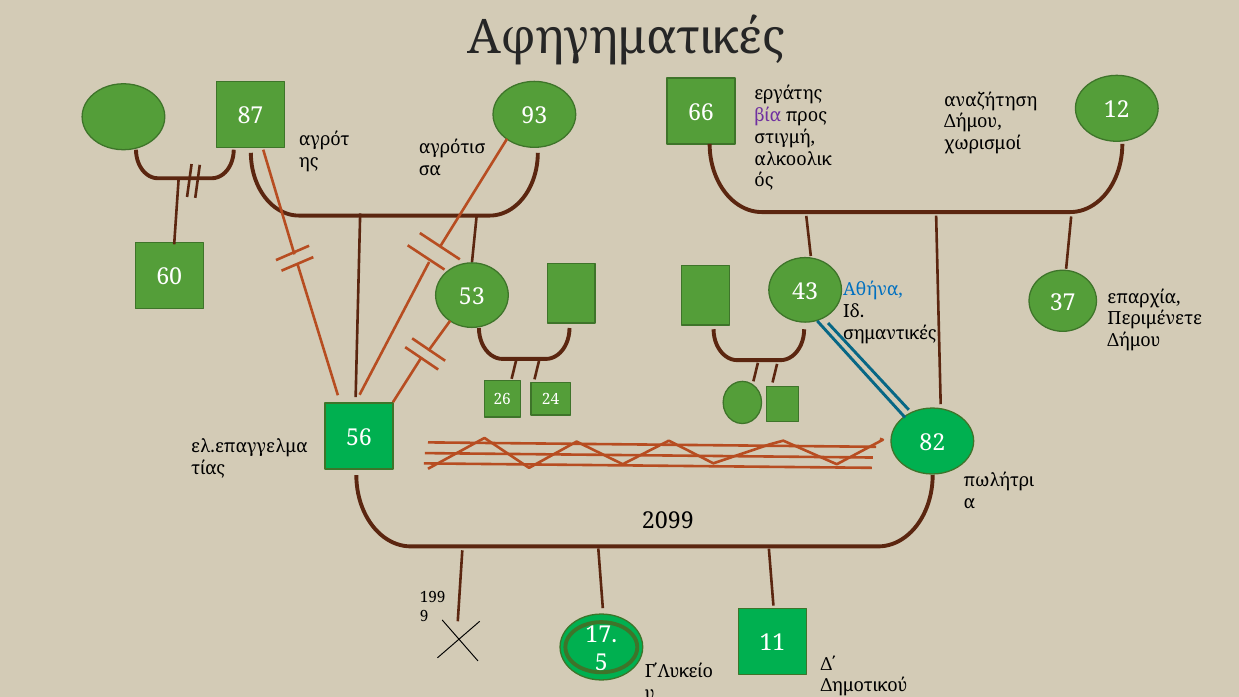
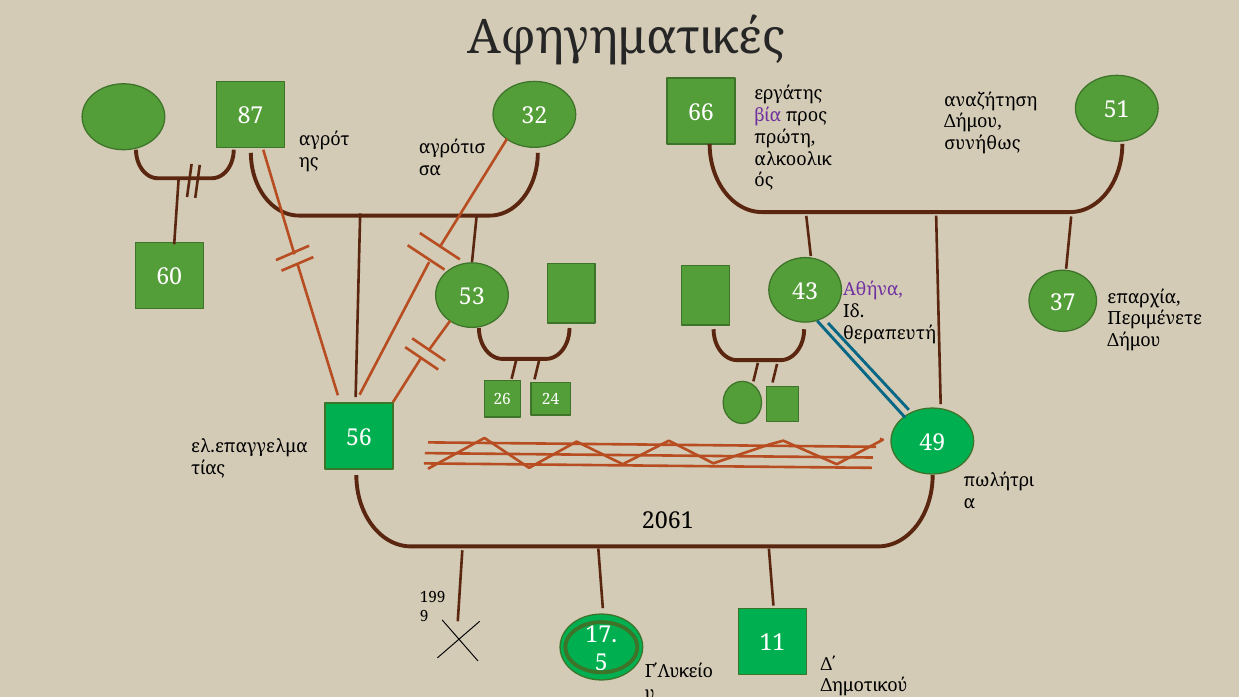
12: 12 -> 51 (1117, 110)
93: 93 -> 32 (534, 116)
στιγμή: στιγμή -> πρώτη (785, 137)
χωρισμοί: χωρισμοί -> συνήθως (983, 143)
Αθήνα colour: blue -> purple (873, 290)
σημαντικές: σημαντικές -> θεραπευτή (890, 333)
82: 82 -> 49 (932, 443)
2099: 2099 -> 2061 (668, 521)
